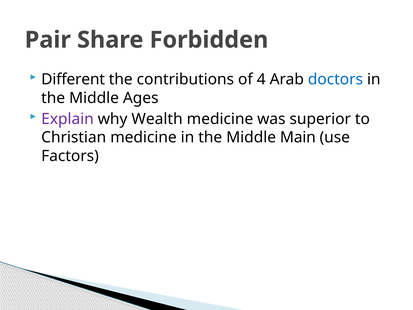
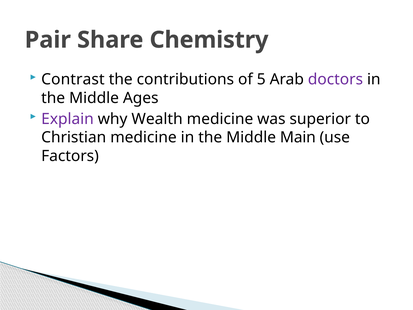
Forbidden: Forbidden -> Chemistry (209, 40)
Different: Different -> Contrast (73, 79)
4: 4 -> 5 (261, 79)
doctors colour: blue -> purple (335, 79)
